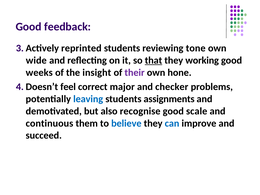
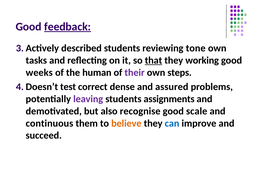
feedback underline: none -> present (68, 27)
reprinted: reprinted -> described (81, 48)
wide: wide -> tasks (36, 60)
insight: insight -> human (97, 73)
hone: hone -> steps (180, 73)
feel: feel -> test (68, 87)
major: major -> dense (122, 87)
checker: checker -> assured (172, 87)
leaving colour: blue -> purple (88, 99)
believe colour: blue -> orange (126, 123)
